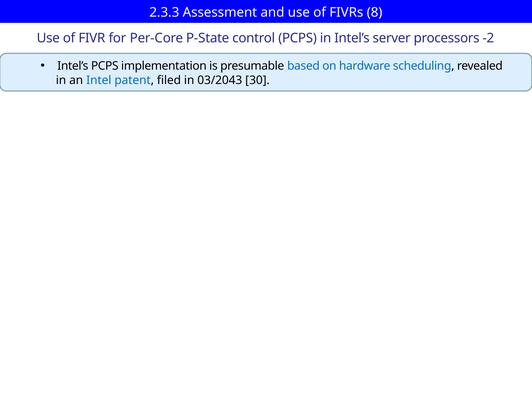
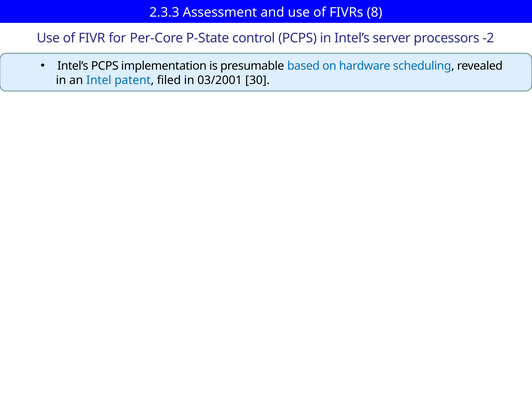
03/2043: 03/2043 -> 03/2001 (220, 80)
